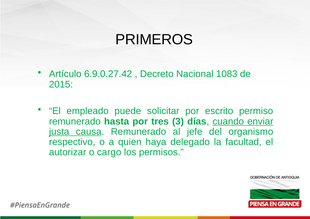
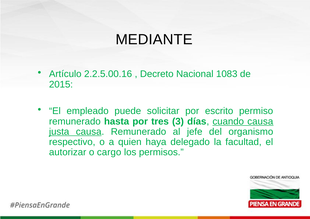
PRIMEROS: PRIMEROS -> MEDIANTE (154, 40)
6.9.0.27.42: 6.9.0.27.42 -> 2.2.5.00.16 (108, 74)
cuando enviar: enviar -> causa (260, 121)
